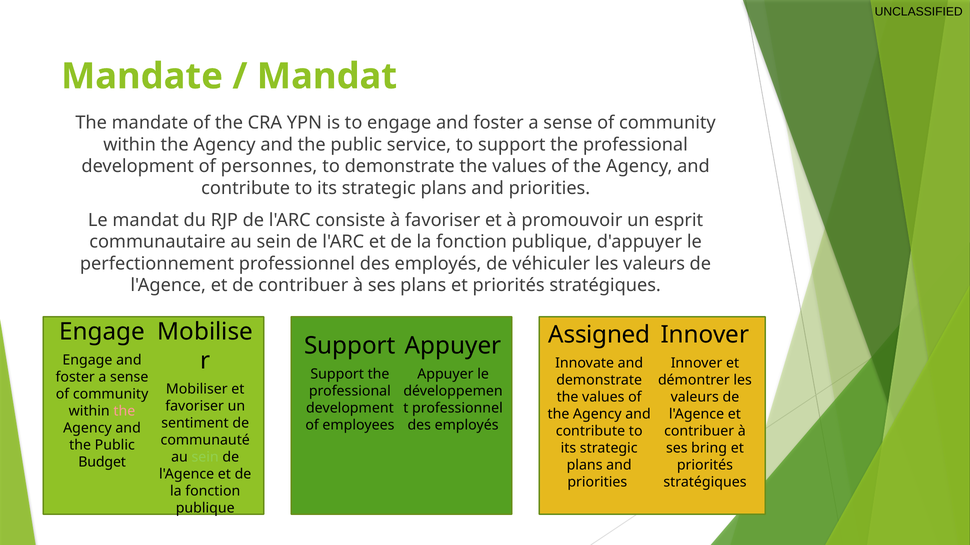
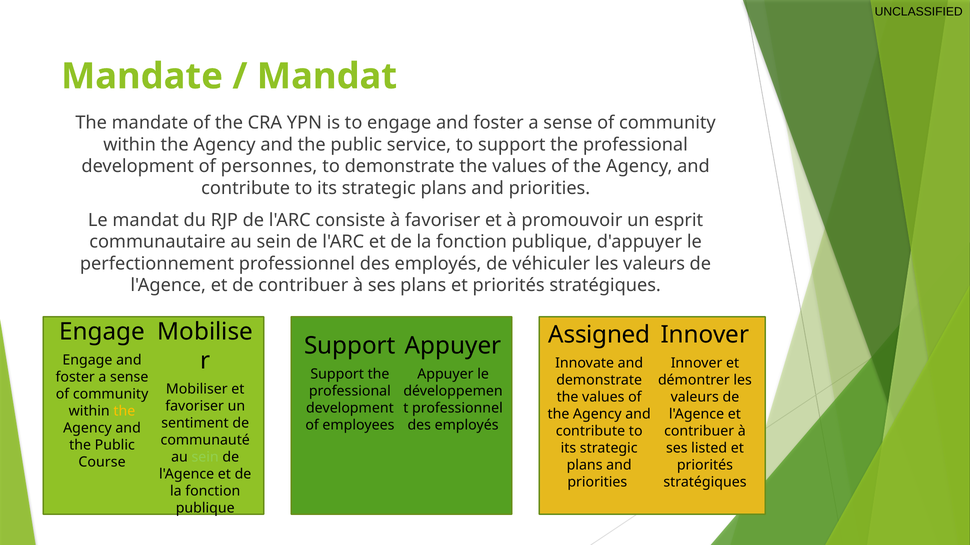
the colour: pink -> yellow (124, 411)
bring: bring -> listed (709, 448)
Budget: Budget -> Course (102, 462)
